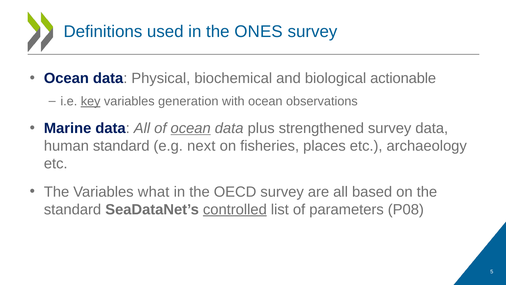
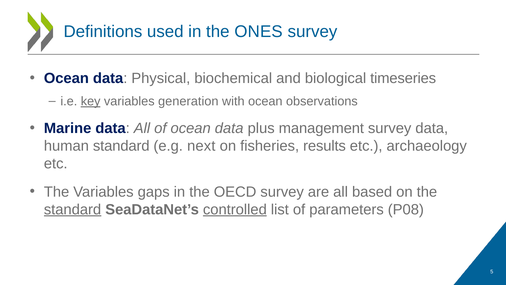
actionable: actionable -> timeseries (403, 78)
ocean underline: present -> none (191, 128)
strengthened: strengthened -> management (321, 128)
places: places -> results (325, 146)
what: what -> gaps (154, 192)
standard underline: none -> present (73, 209)
